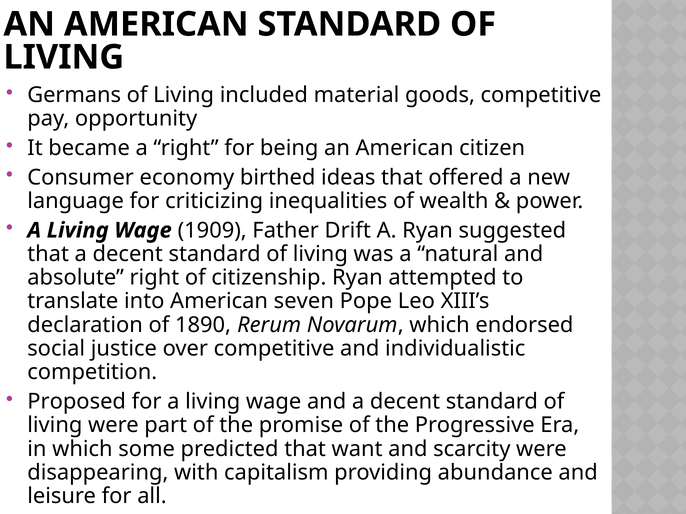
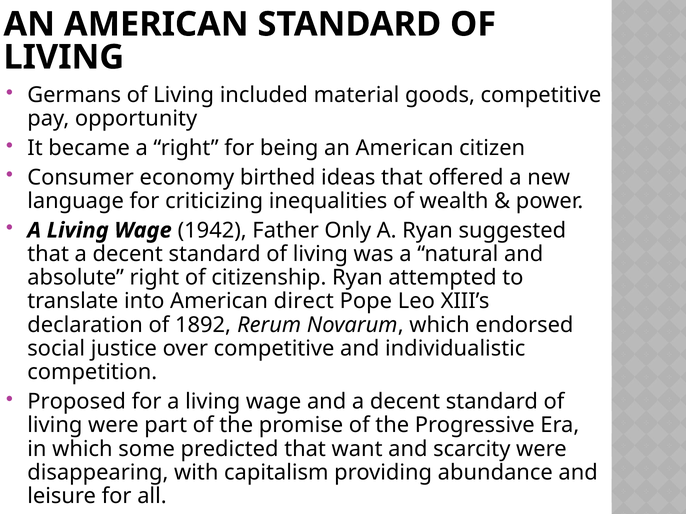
1909: 1909 -> 1942 (212, 231)
Drift: Drift -> Only (348, 231)
seven: seven -> direct (304, 302)
1890: 1890 -> 1892 (203, 325)
